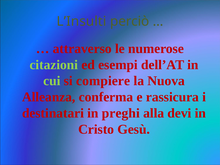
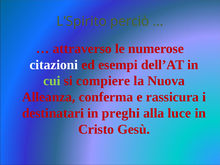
L’Insulti: L’Insulti -> L’Spirito (82, 21)
citazioni colour: light green -> white (54, 65)
devi: devi -> luce (179, 113)
